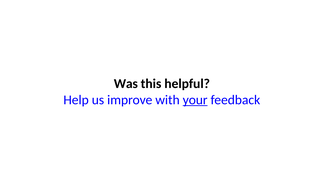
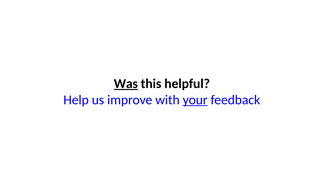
Was underline: none -> present (126, 84)
